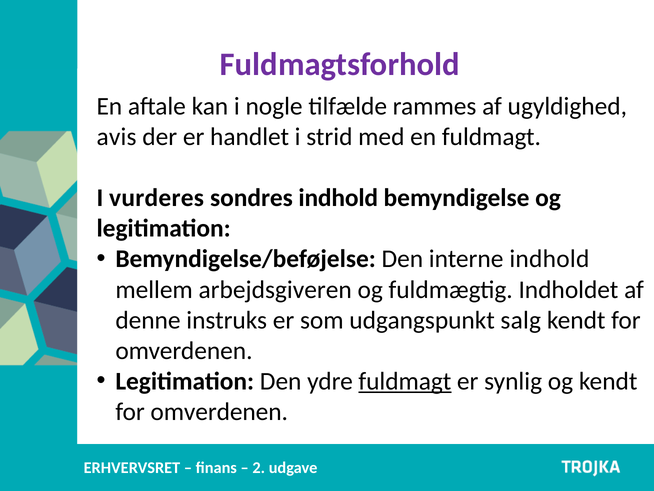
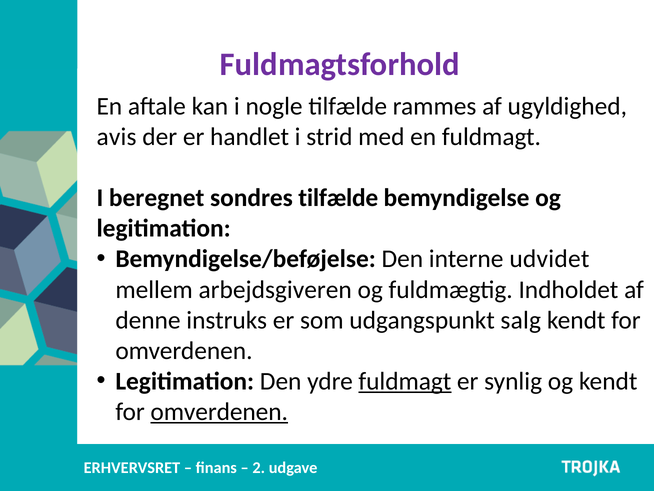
vurderes: vurderes -> beregnet (157, 198)
sondres indhold: indhold -> tilfælde (338, 198)
interne indhold: indhold -> udvidet (549, 259)
omverdenen underline: none -> present (219, 411)
